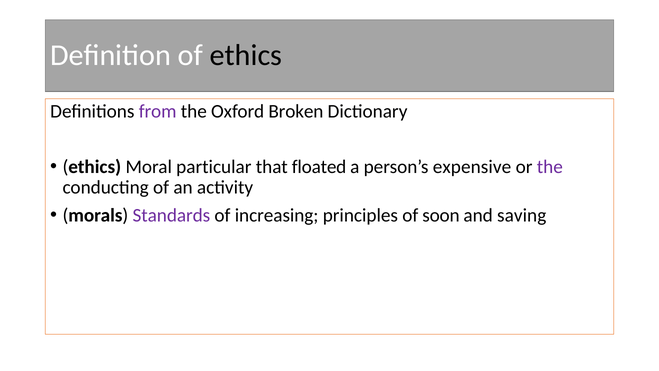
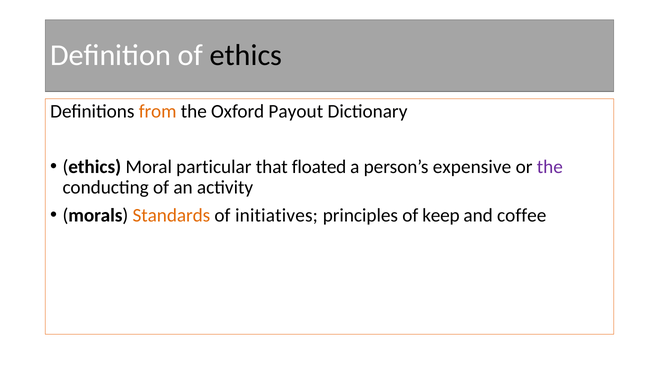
from colour: purple -> orange (158, 111)
Broken: Broken -> Payout (296, 111)
Standards colour: purple -> orange (171, 215)
increasing: increasing -> initiatives (277, 215)
soon: soon -> keep (441, 215)
saving: saving -> coffee (522, 215)
